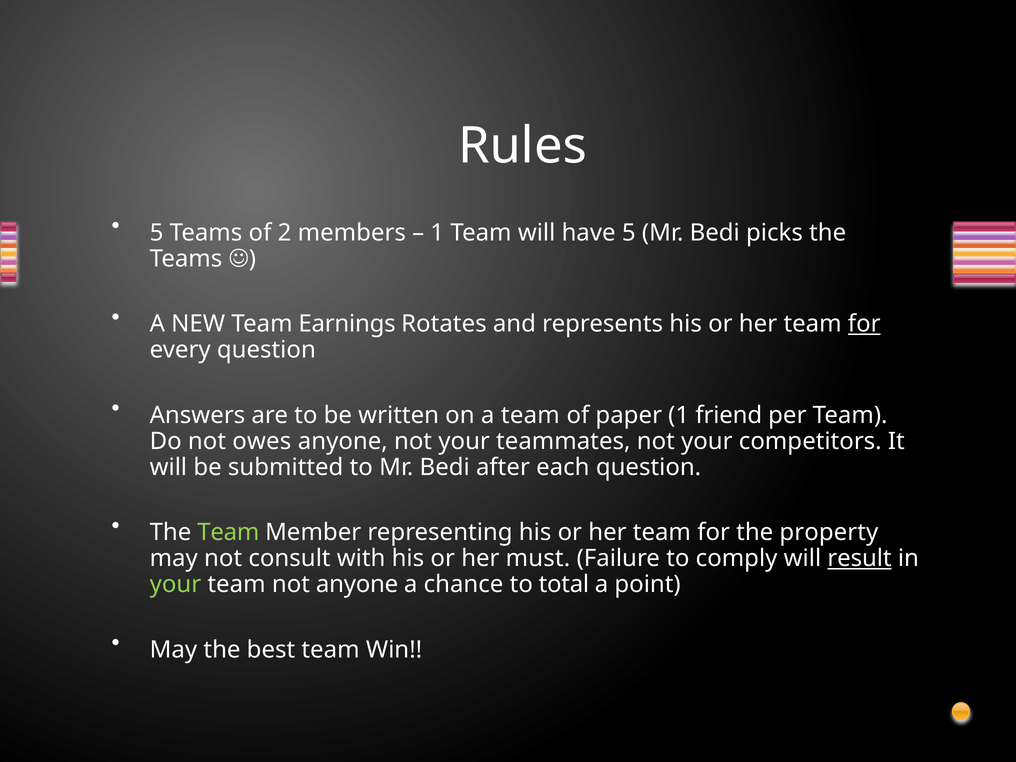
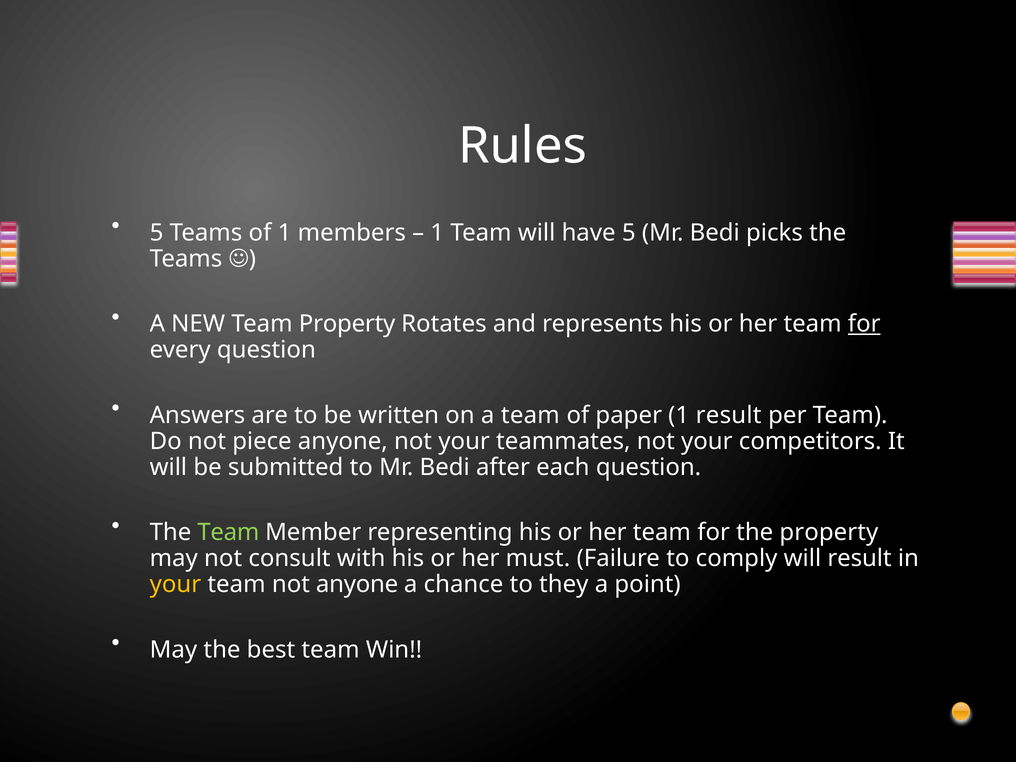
of 2: 2 -> 1 (285, 233)
Team Earnings: Earnings -> Property (347, 324)
1 friend: friend -> result (729, 415)
owes: owes -> piece (262, 441)
result underline: present -> none (860, 558)
your colour: light green -> yellow (175, 584)
total: total -> they (564, 584)
